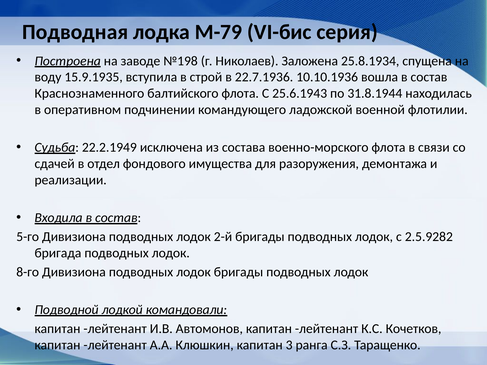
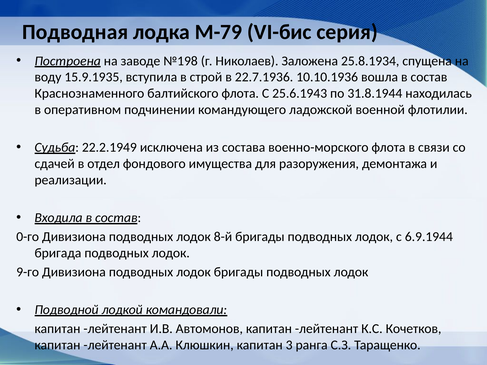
5-го: 5-го -> 0-го (28, 237)
2-й: 2-й -> 8-й (223, 237)
2.5.9282: 2.5.9282 -> 6.9.1944 (429, 237)
8-го: 8-го -> 9-го (28, 272)
